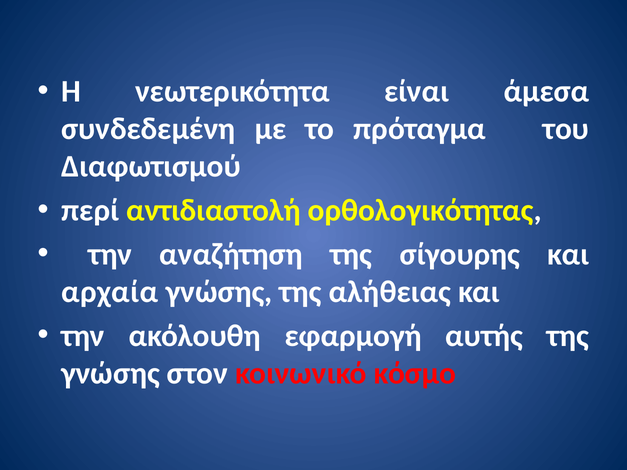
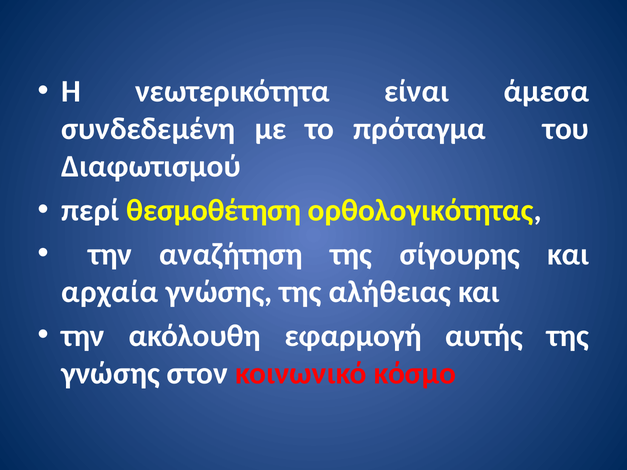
αντιδιαστολή: αντιδιαστολή -> θεσμοθέτηση (214, 211)
